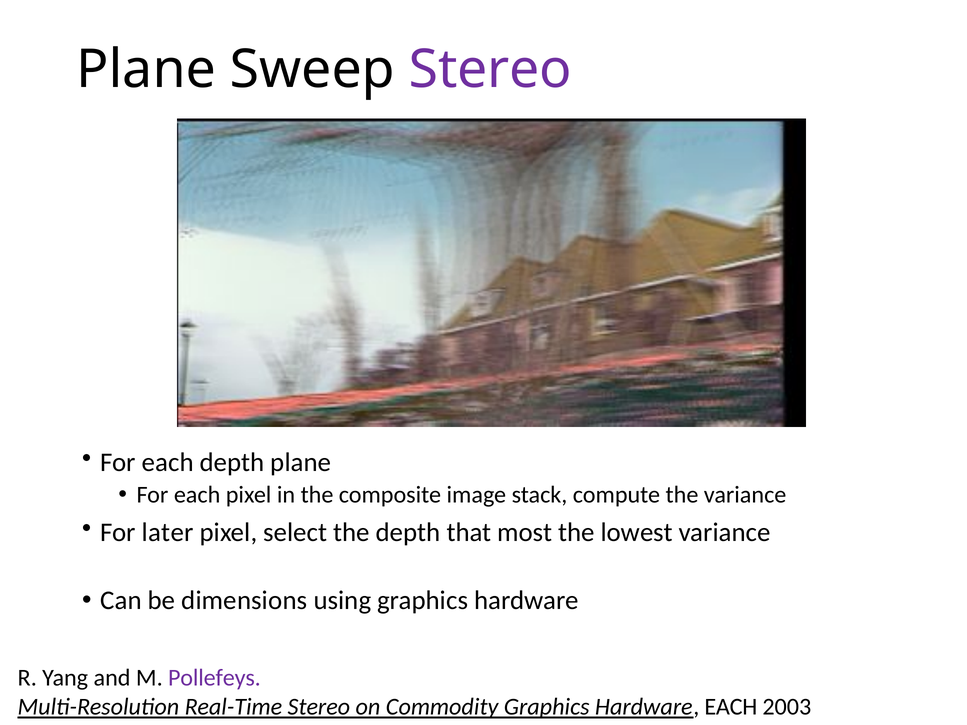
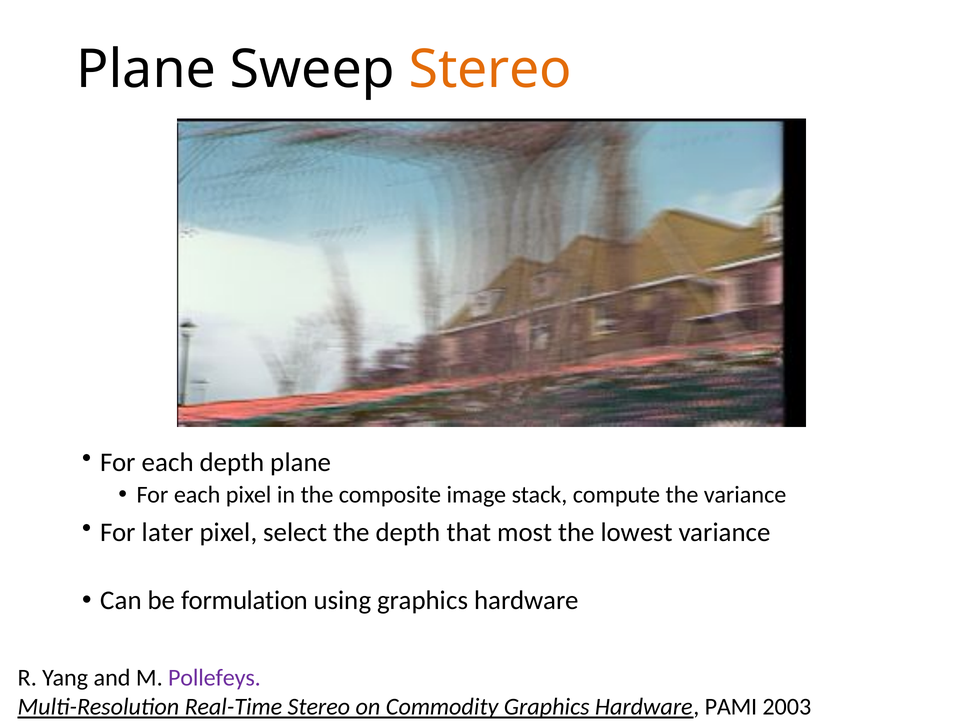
Stereo colour: purple -> orange (490, 70)
dimensions: dimensions -> formulation (245, 601)
Hardware EACH: EACH -> PAMI (731, 707)
